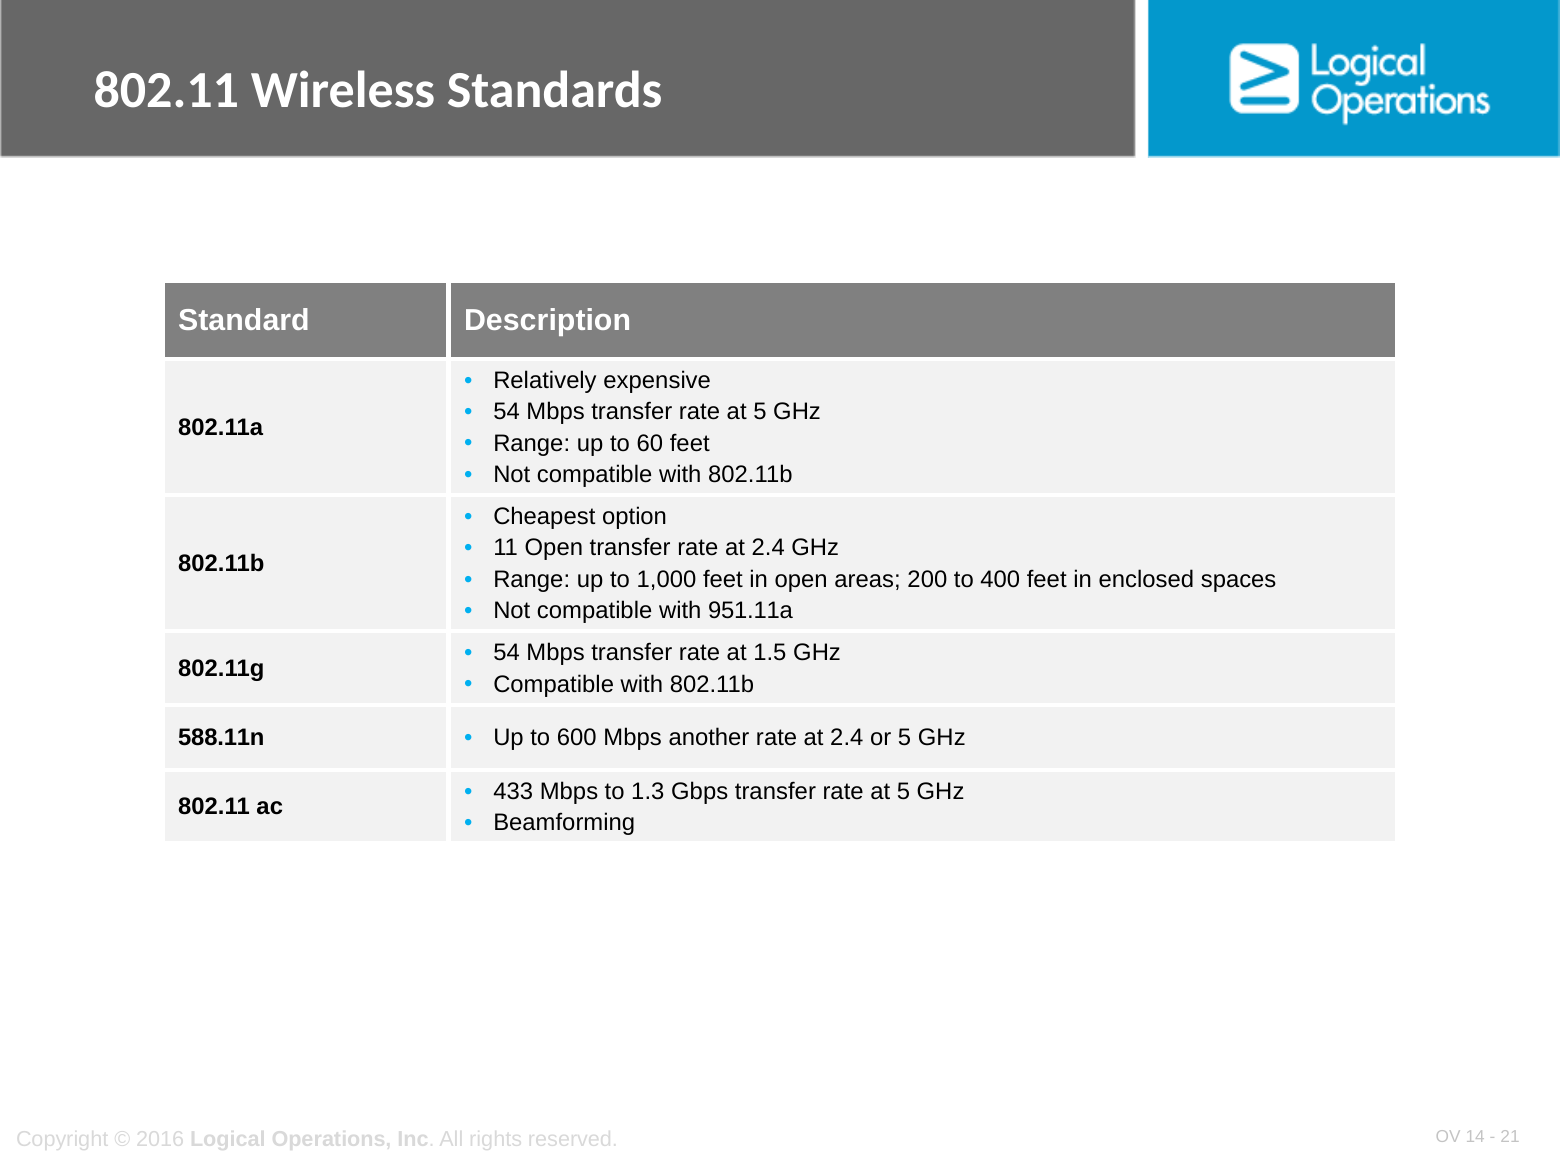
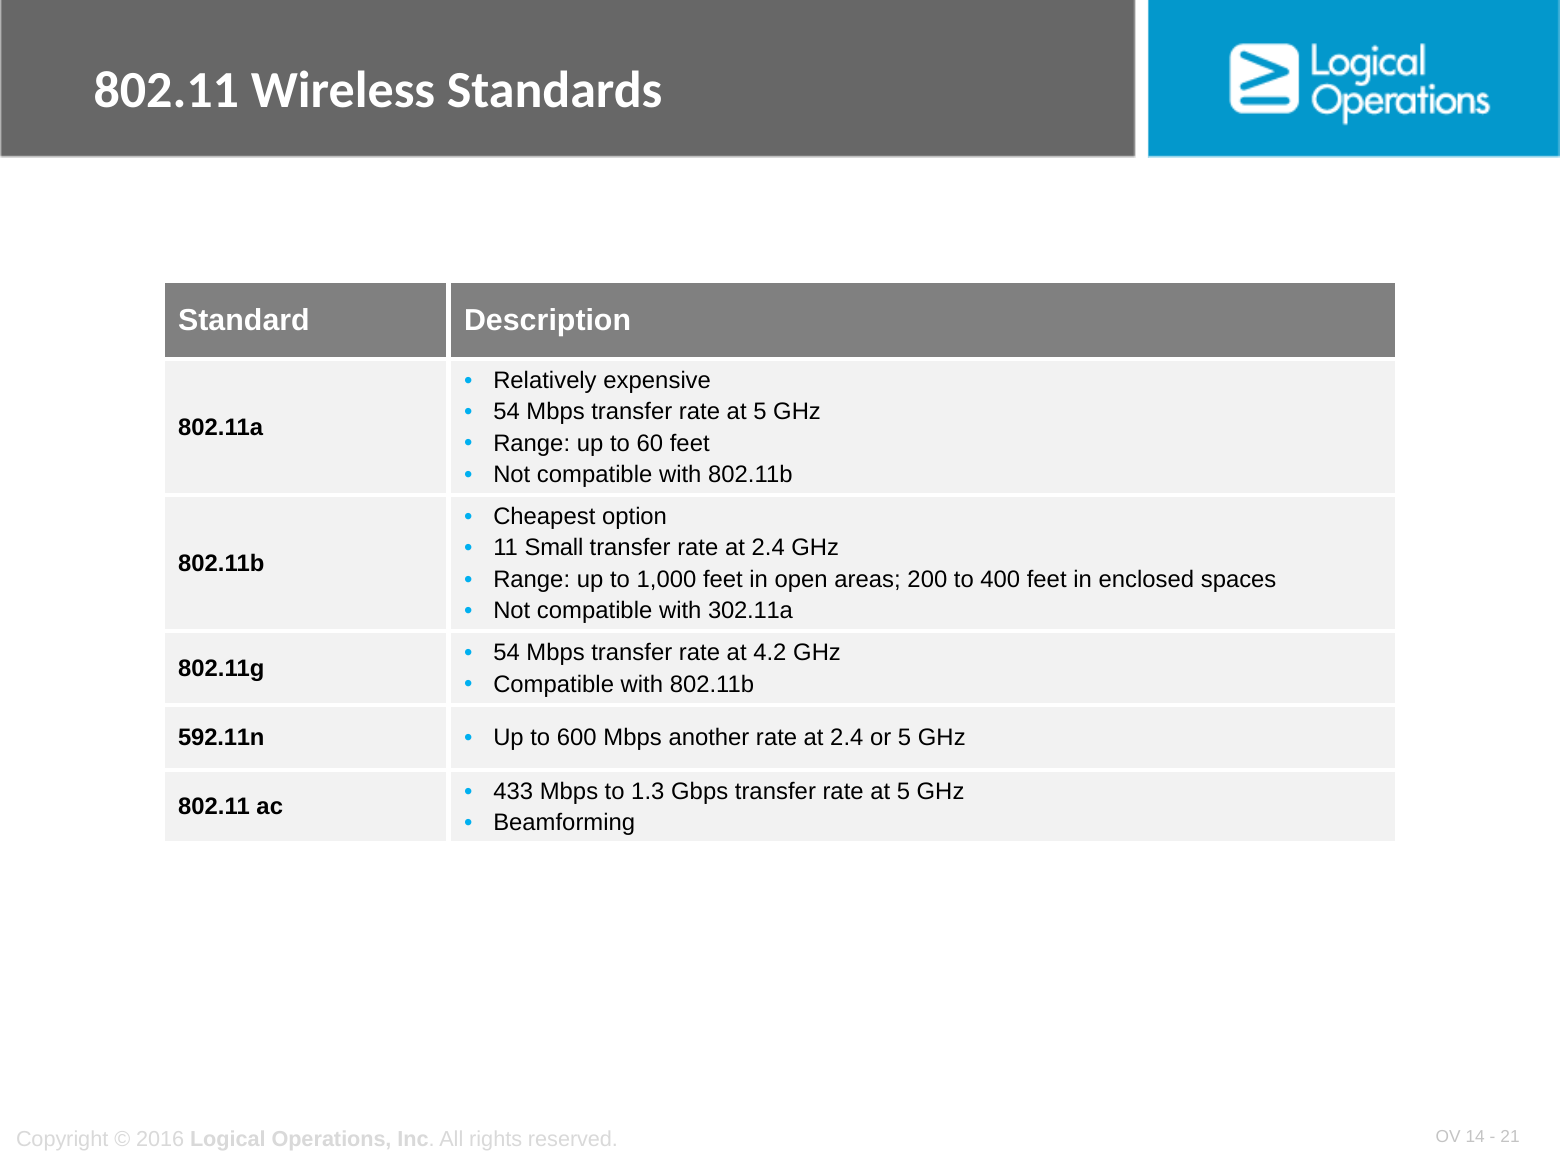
11 Open: Open -> Small (554, 548)
951.11a: 951.11a -> 302.11a (751, 611)
1.5: 1.5 -> 4.2 (770, 653)
588.11n: 588.11n -> 592.11n (221, 738)
